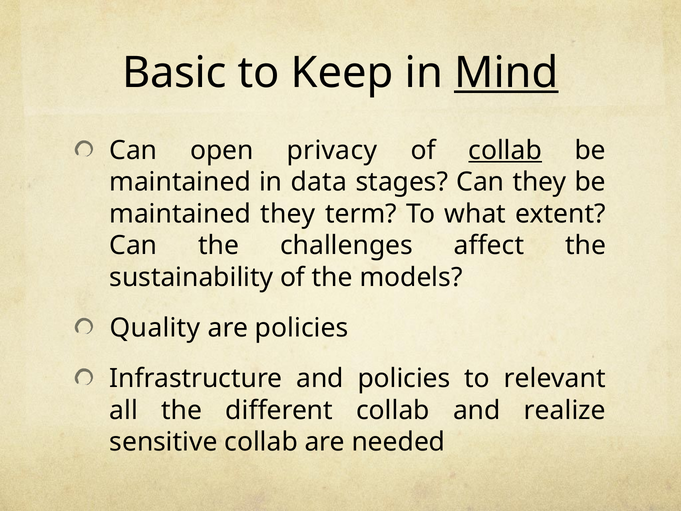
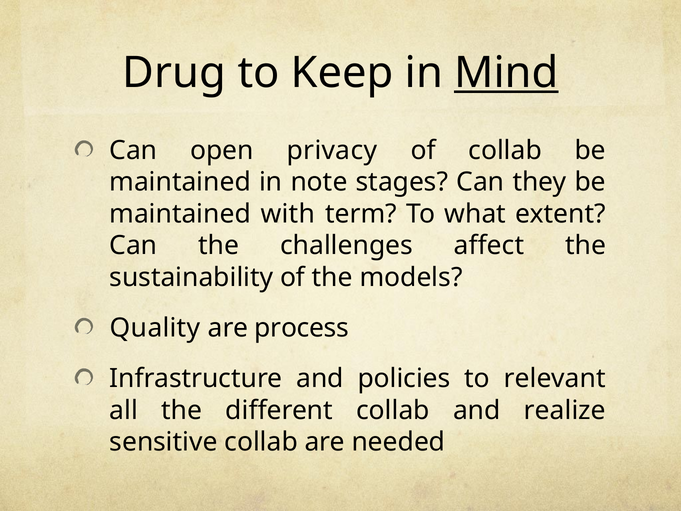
Basic: Basic -> Drug (174, 73)
collab underline: present -> none (505, 150)
data: data -> note (319, 182)
maintained they: they -> with (288, 214)
are policies: policies -> process (302, 328)
